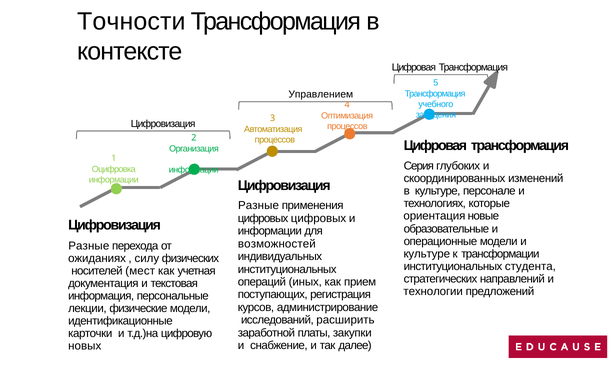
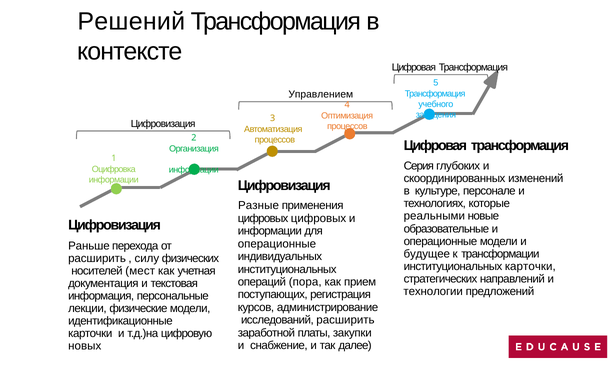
Точности: Точности -> Решений (131, 22)
ориентация: ориентация -> реальными (434, 216)
возможностей: возможностей -> операционные (277, 244)
Разные: Разные -> Раньше (89, 246)
культуре: культуре -> будущее (427, 254)
ожиданиях: ожиданиях -> расширить (97, 259)
институциональных студента: студента -> карточки (530, 267)
иных: иных -> пора (305, 282)
